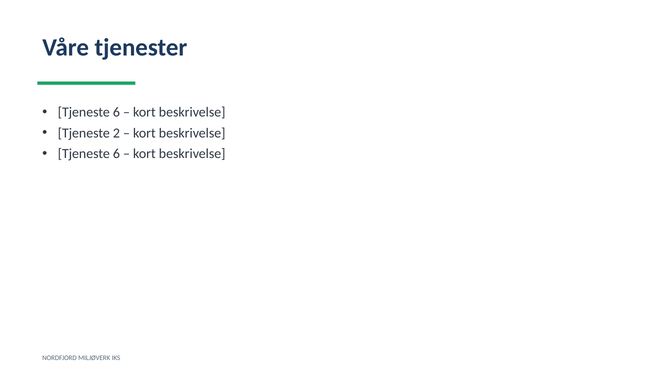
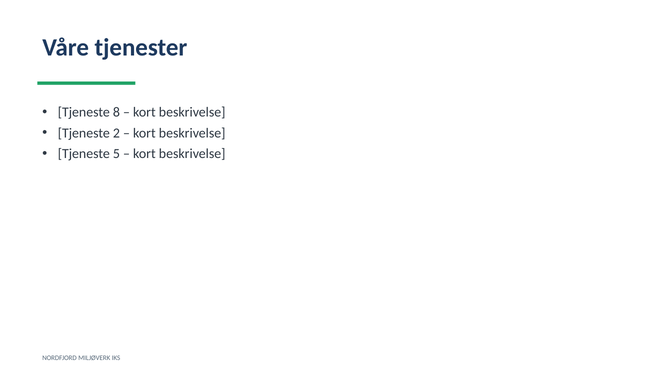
6: 6 -> 8 (116, 112)
6: 6 -> 5 (116, 154)
